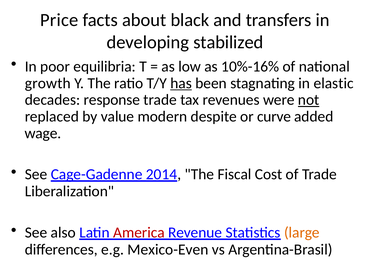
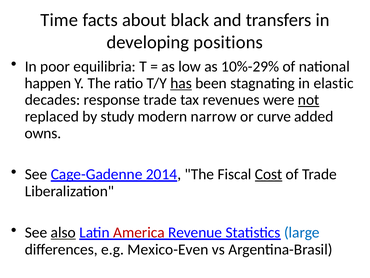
Price: Price -> Time (59, 20)
stabilized: stabilized -> positions (228, 42)
10%-16%: 10%-16% -> 10%-29% (250, 66)
growth: growth -> happen (48, 83)
value: value -> study (118, 116)
despite: despite -> narrow (214, 116)
wage: wage -> owns (43, 133)
Cost underline: none -> present (269, 174)
also underline: none -> present (63, 232)
large colour: orange -> blue (302, 232)
